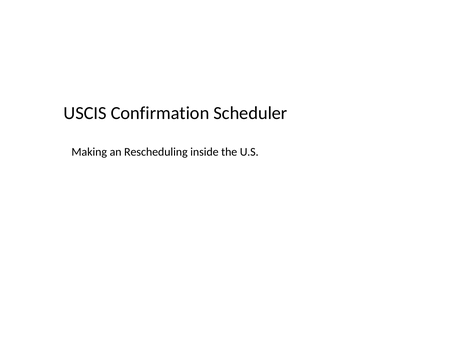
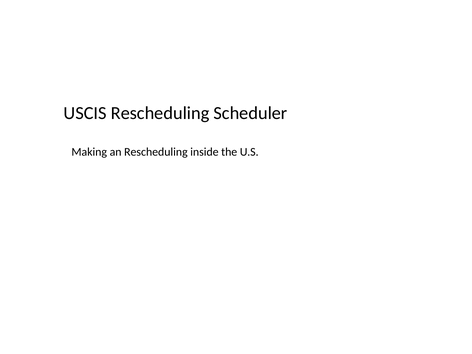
USCIS Confirmation: Confirmation -> Rescheduling (160, 113)
